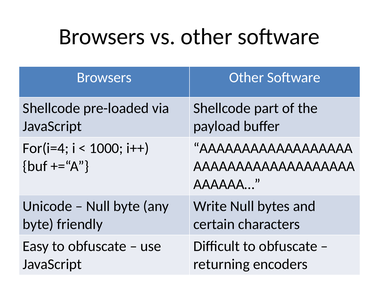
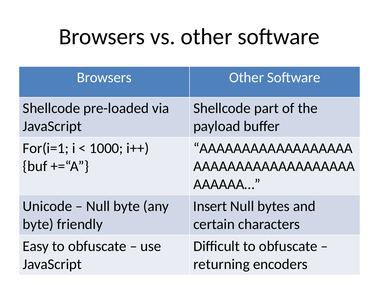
For(i=4: For(i=4 -> For(i=1 (46, 148)
Write: Write -> Insert (210, 206)
